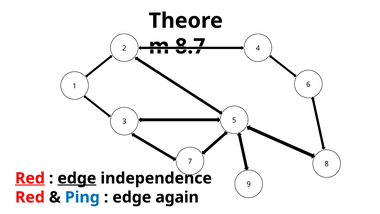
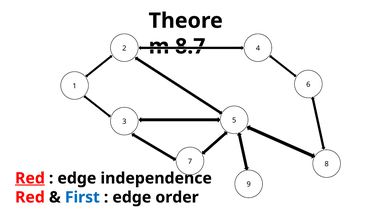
edge underline: present -> none (77, 178)
Ping: Ping -> First (82, 197)
again: again -> order (177, 197)
